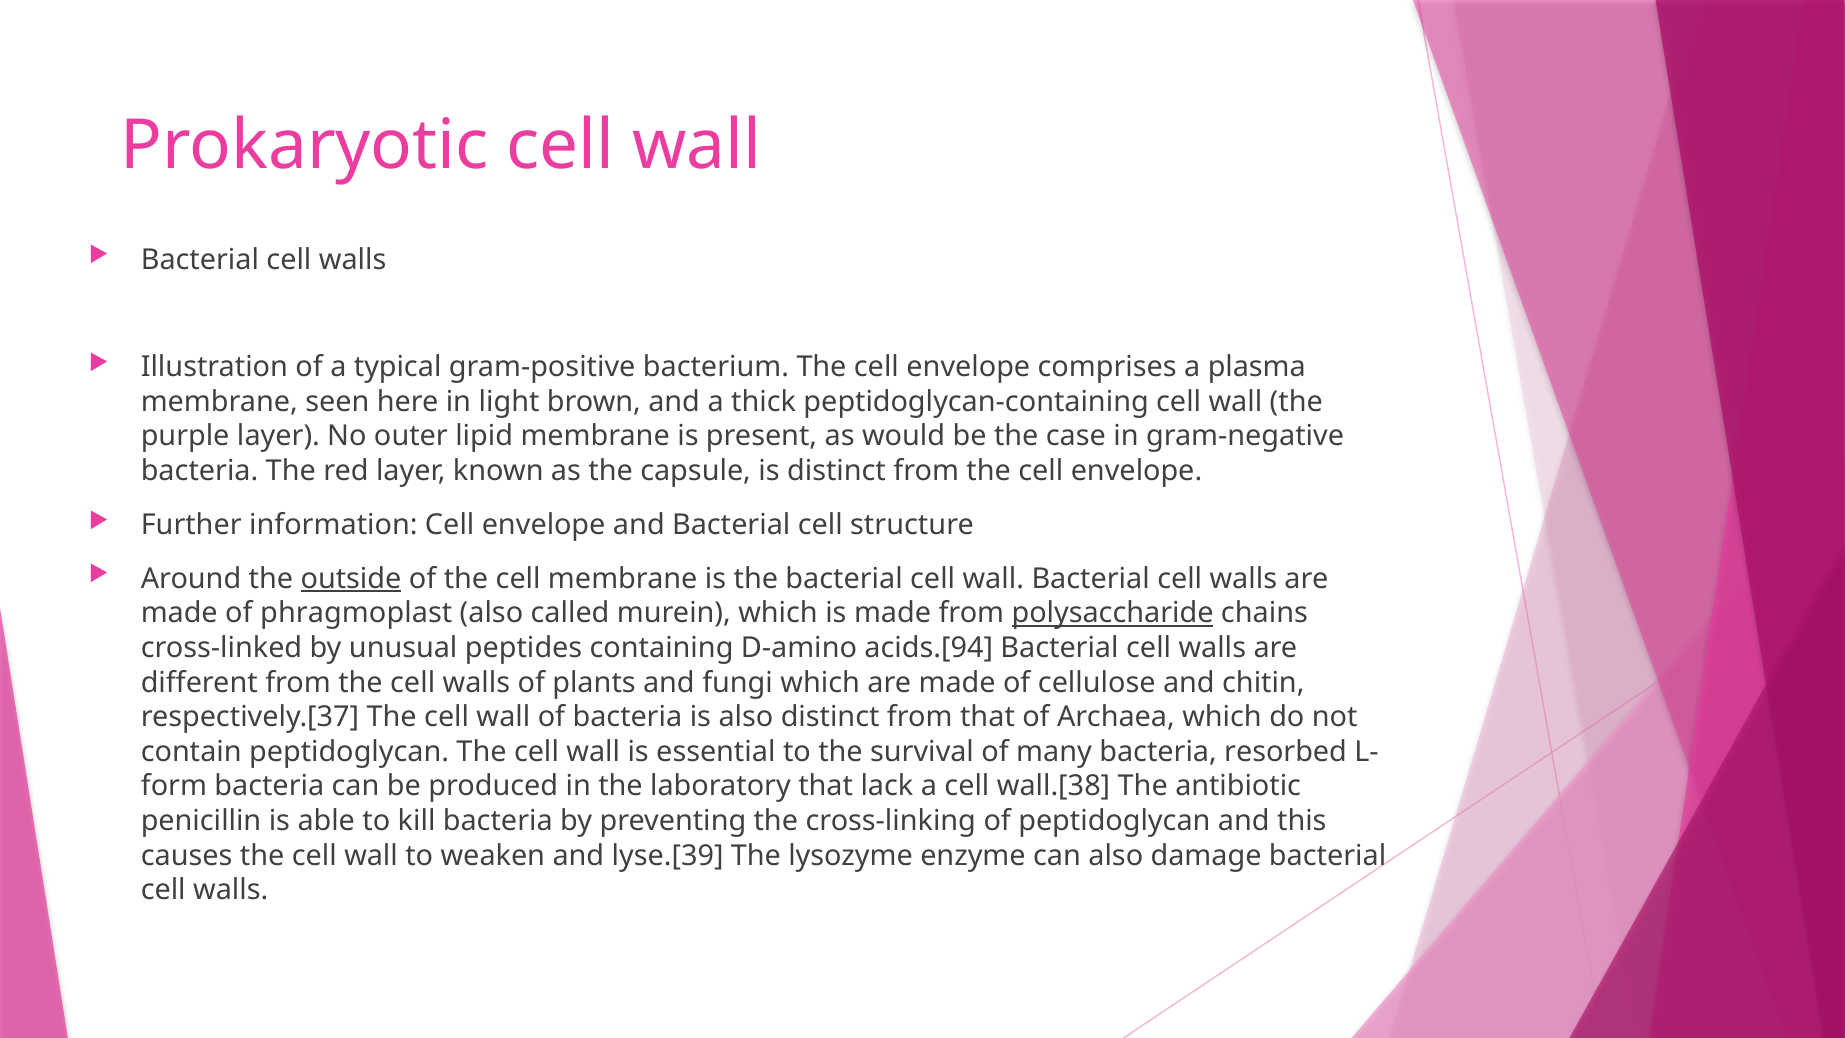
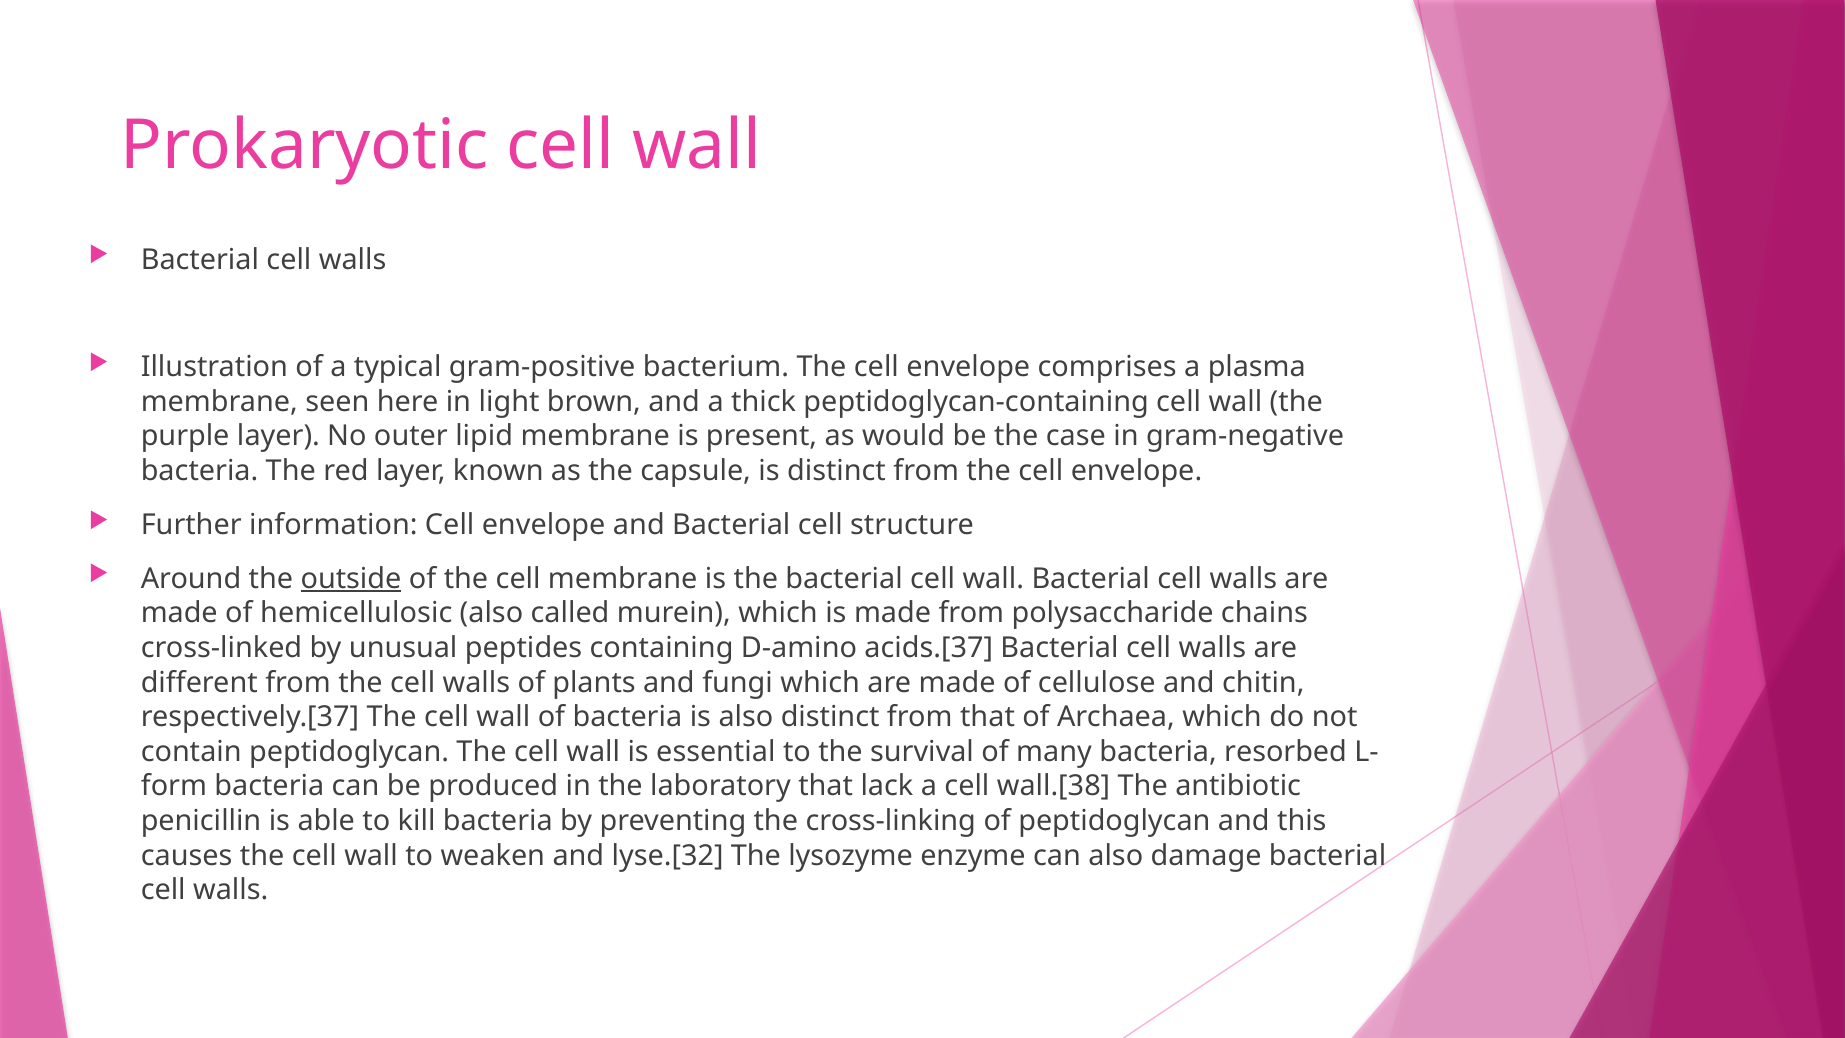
phragmoplast: phragmoplast -> hemicellulosic (356, 613)
polysaccharide underline: present -> none (1113, 613)
acids.[94: acids.[94 -> acids.[37 (929, 648)
lyse.[39: lyse.[39 -> lyse.[32 (668, 855)
